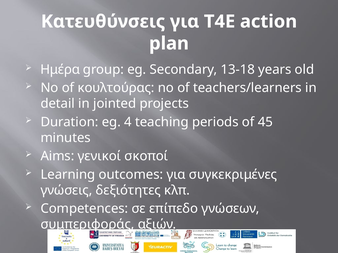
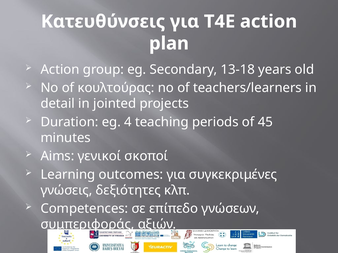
Ημέρα: Ημέρα -> Action (60, 70)
